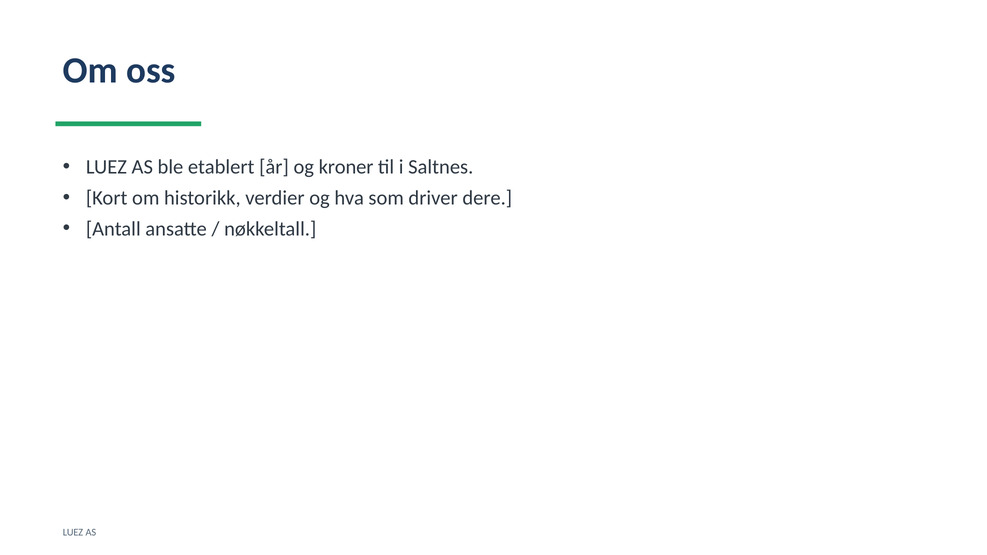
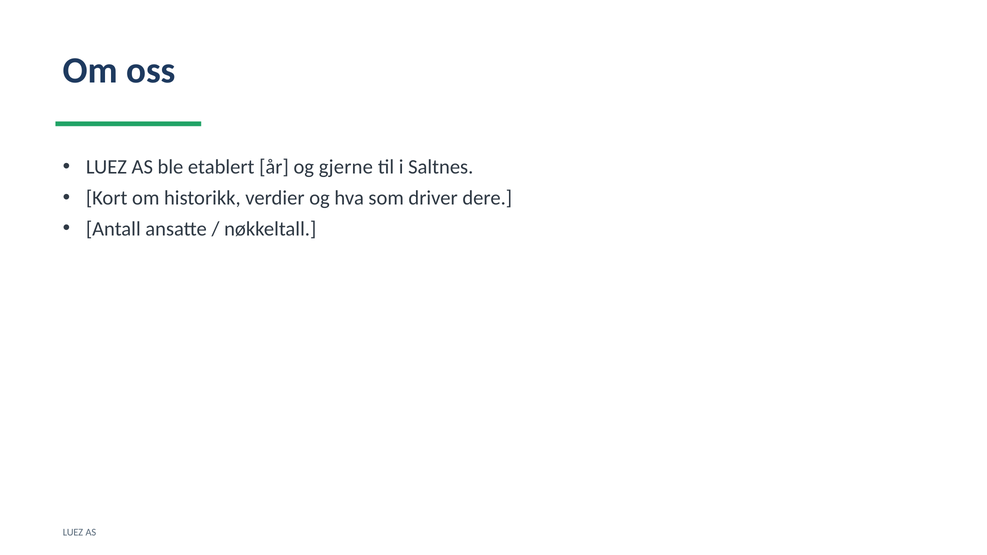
kroner: kroner -> gjerne (346, 167)
